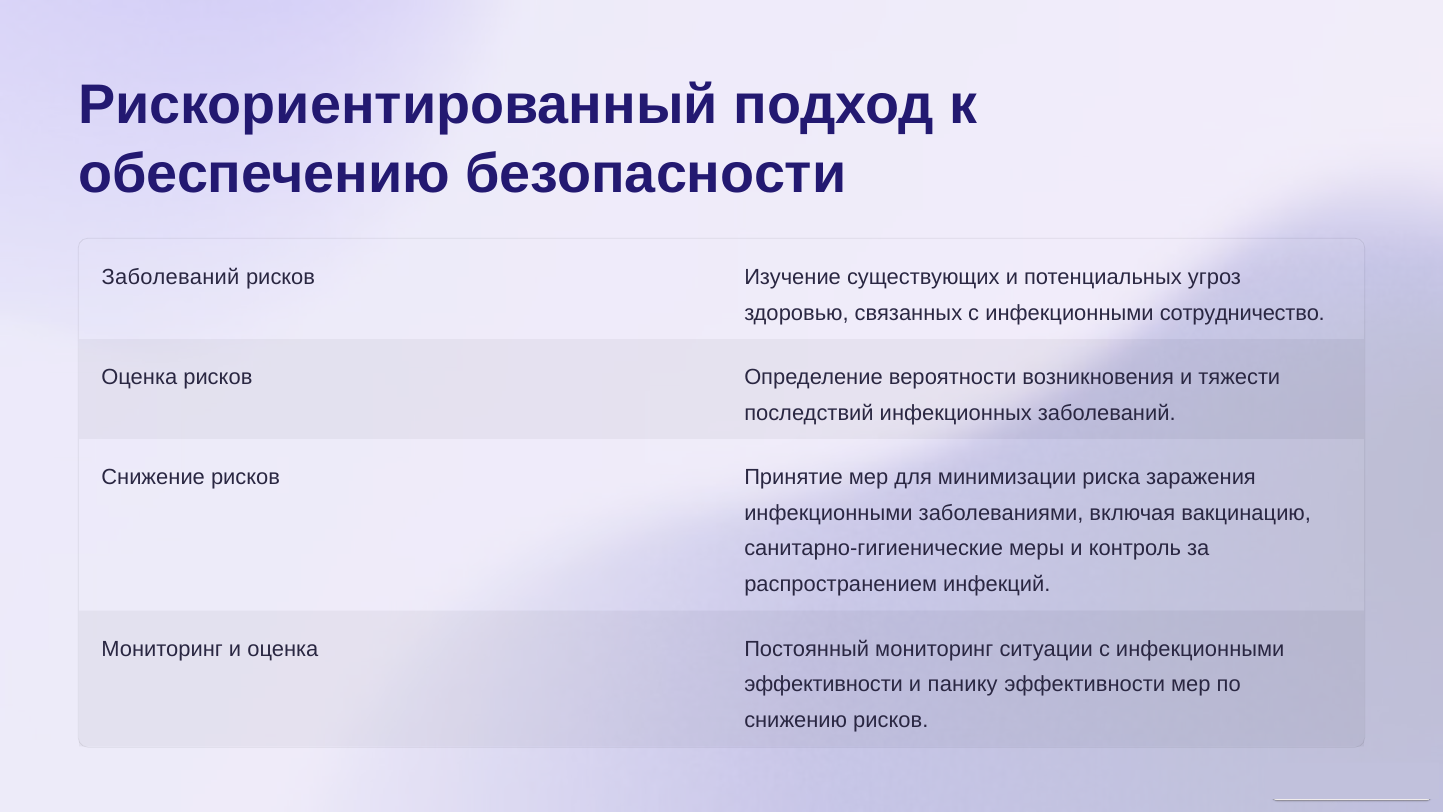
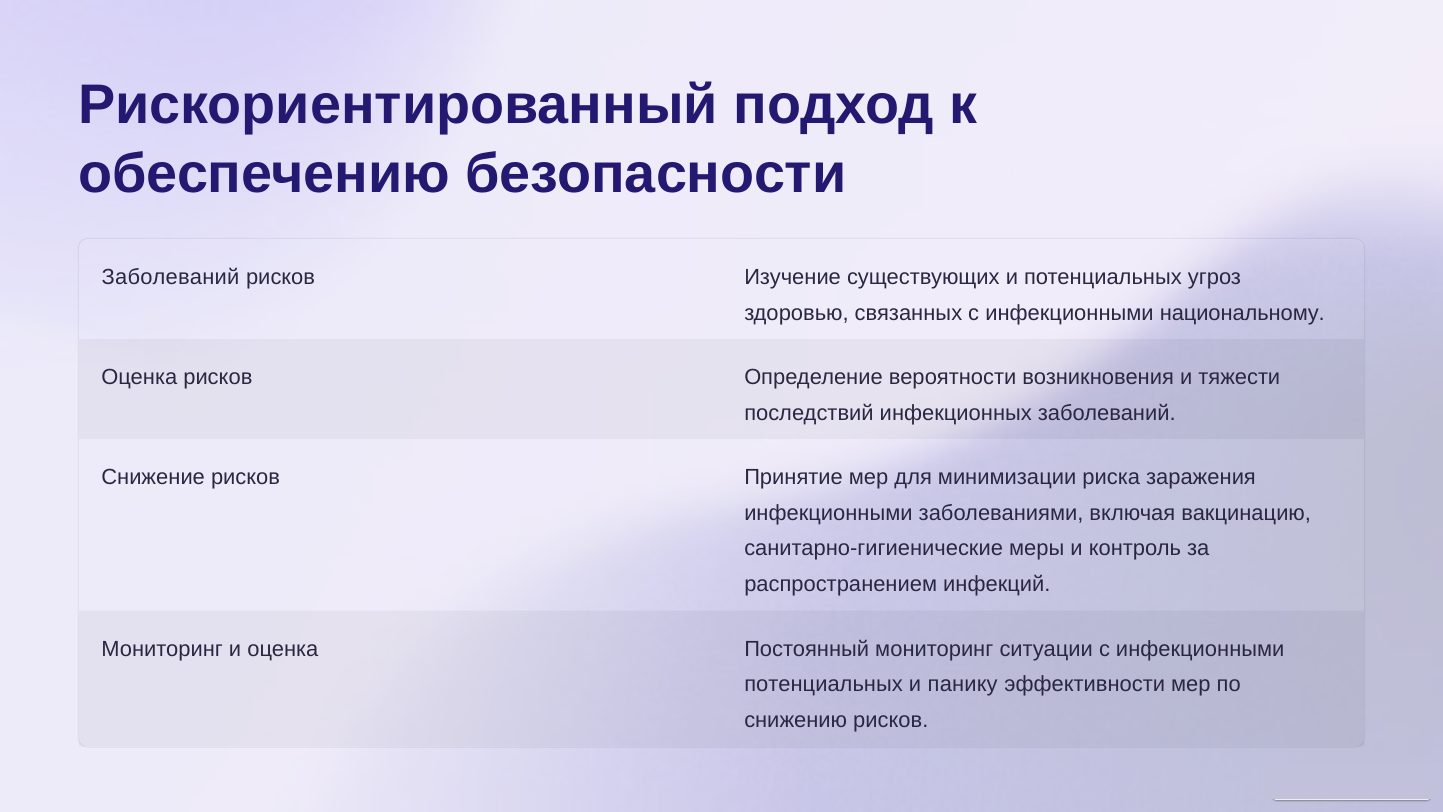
сотрудничество: сотрудничество -> национальному (1242, 313)
эффективности: эффективности -> потенциальных (824, 684)
